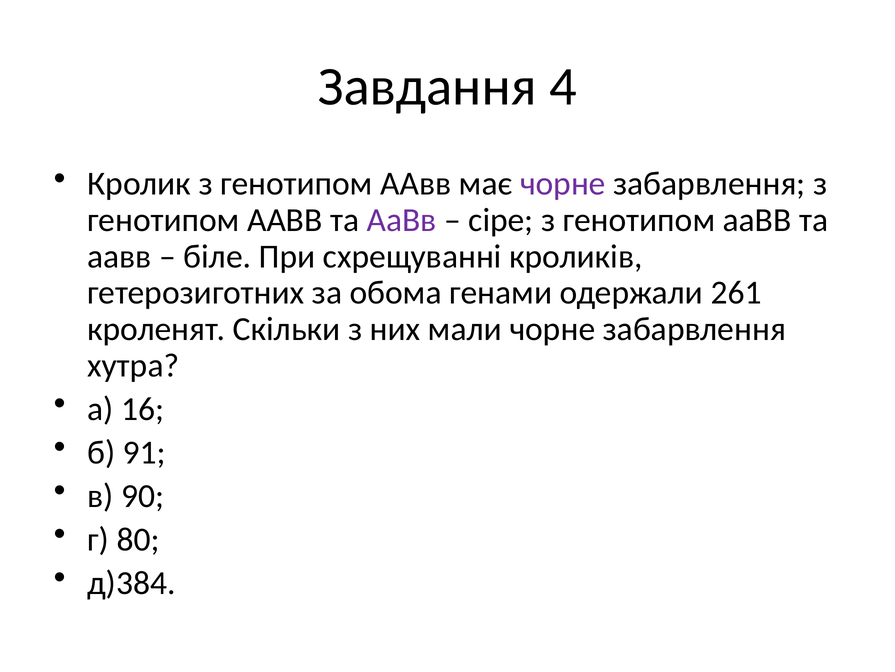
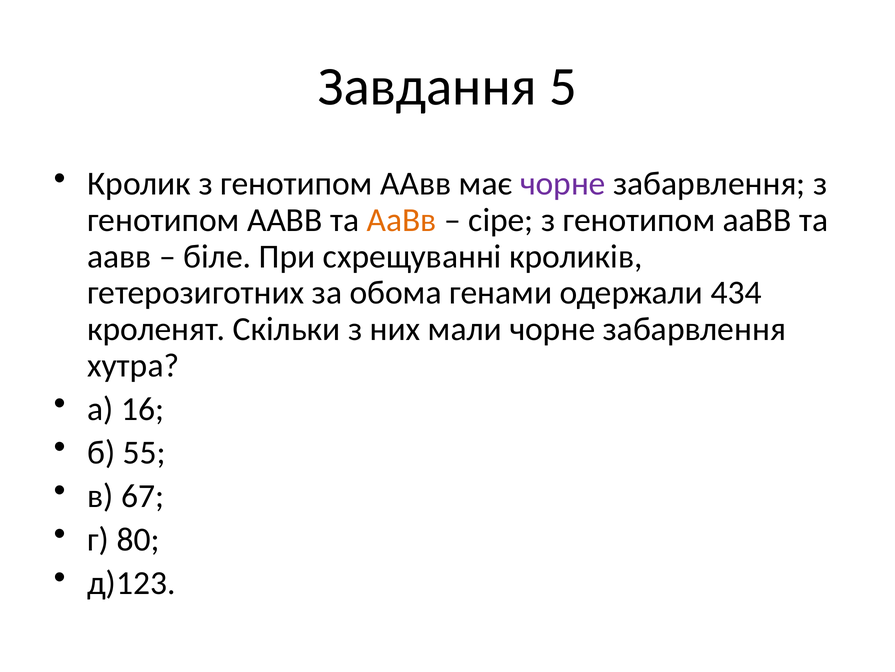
4: 4 -> 5 (563, 87)
АаВв colour: purple -> orange (402, 220)
261: 261 -> 434 (736, 292)
91: 91 -> 55 (144, 452)
90: 90 -> 67 (143, 495)
д)384: д)384 -> д)123 (131, 582)
